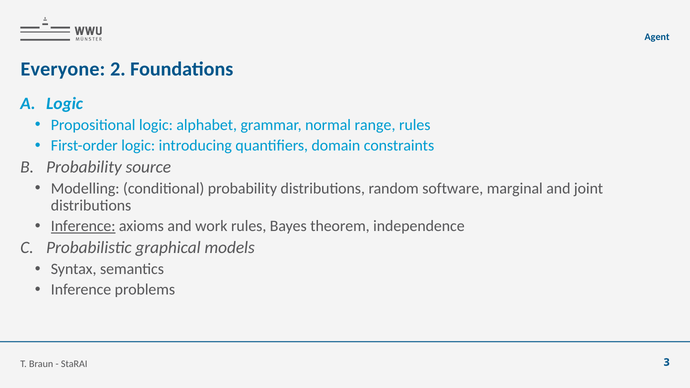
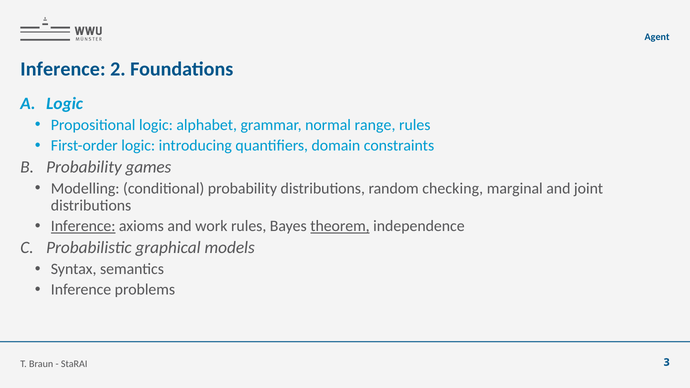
Everyone: Everyone -> Inference (63, 69)
source: source -> games (148, 167)
software: software -> checking (453, 188)
theorem underline: none -> present (340, 226)
